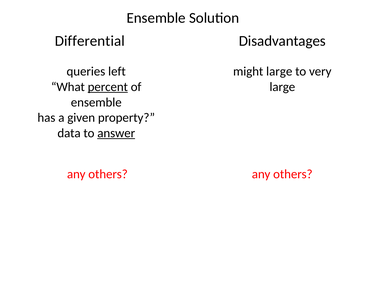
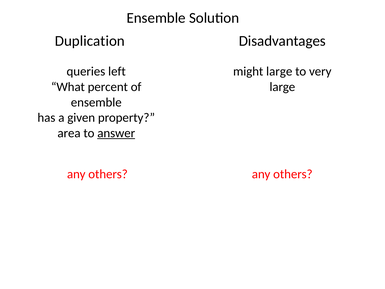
Differential: Differential -> Duplication (90, 41)
percent underline: present -> none (108, 87)
data: data -> area (69, 133)
